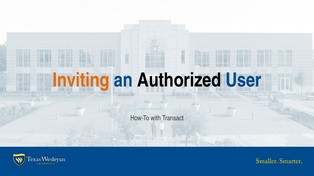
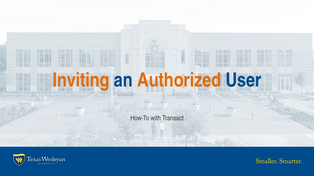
Authorized colour: black -> orange (179, 80)
